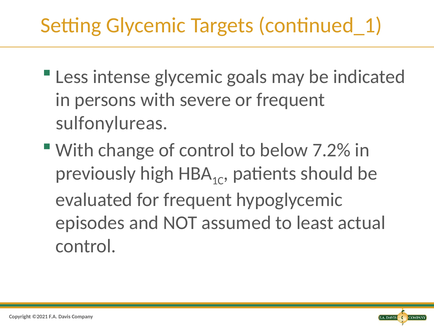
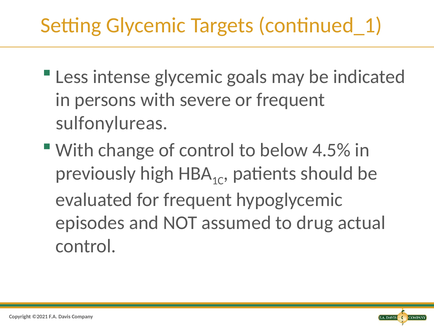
7.2%: 7.2% -> 4.5% (331, 150)
least: least -> drug (315, 223)
